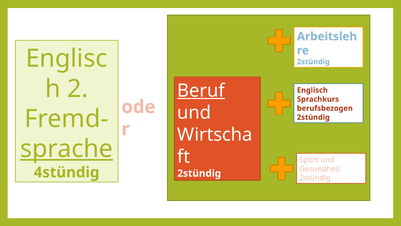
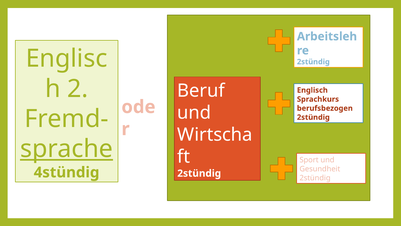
Beruf underline: present -> none (201, 90)
